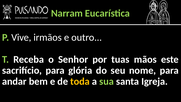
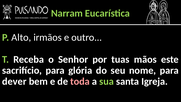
Vive: Vive -> Alto (21, 37)
andar: andar -> dever (14, 81)
toda colour: yellow -> pink (80, 81)
